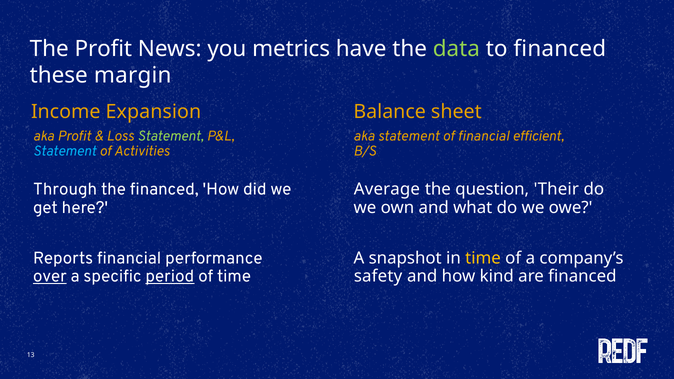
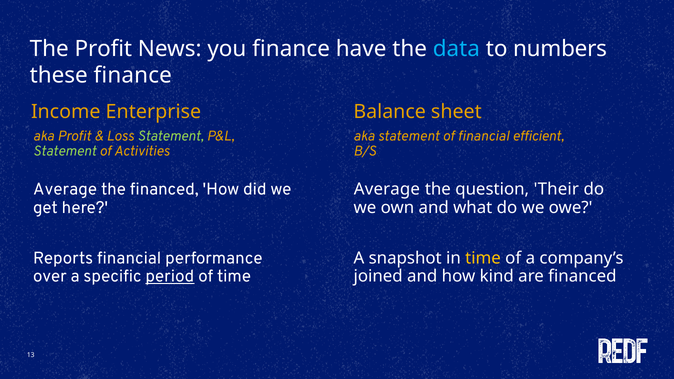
you metrics: metrics -> finance (291, 49)
data colour: light green -> light blue (456, 49)
to financed: financed -> numbers (560, 49)
these margin: margin -> finance (133, 76)
Expansion: Expansion -> Enterprise (153, 112)
Statement colour: light blue -> light green (65, 151)
Through: Through -> Average (65, 189)
over underline: present -> none (50, 276)
safety: safety -> joined (378, 276)
